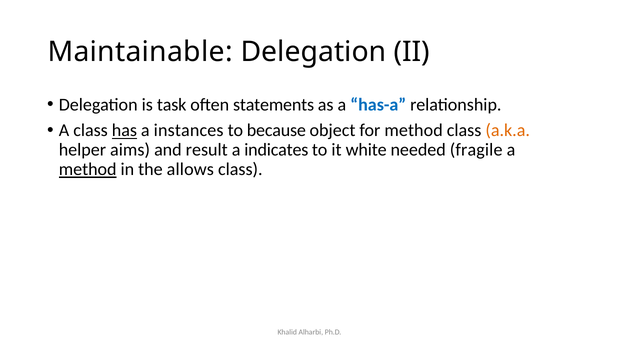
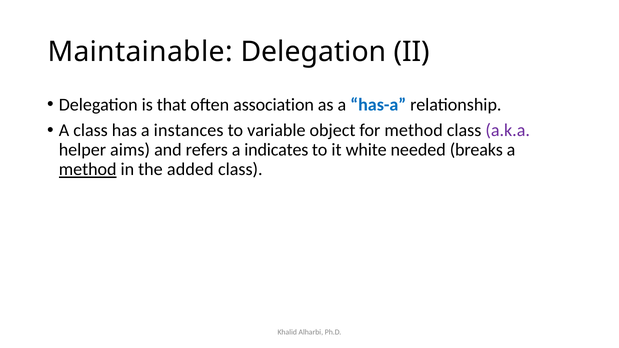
task: task -> that (172, 105)
statements: statements -> association (274, 105)
has underline: present -> none (124, 131)
because: because -> variable (276, 131)
a.k.a colour: orange -> purple (508, 131)
result: result -> refers (207, 150)
fragile: fragile -> breaks (476, 150)
allows: allows -> added (190, 170)
